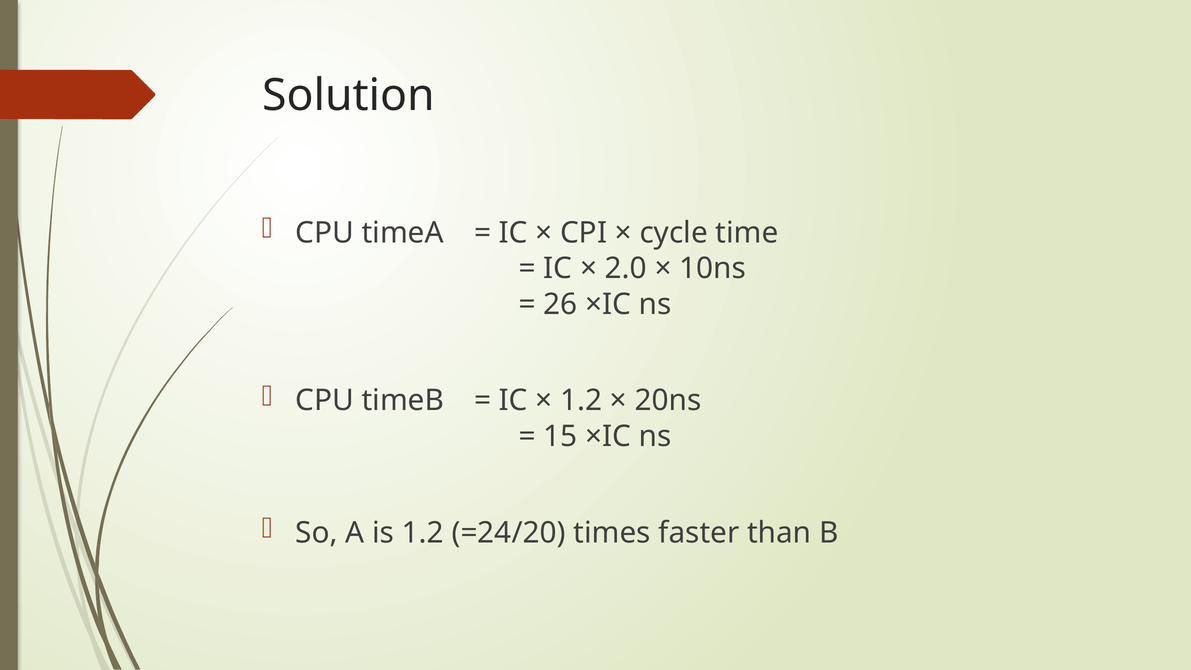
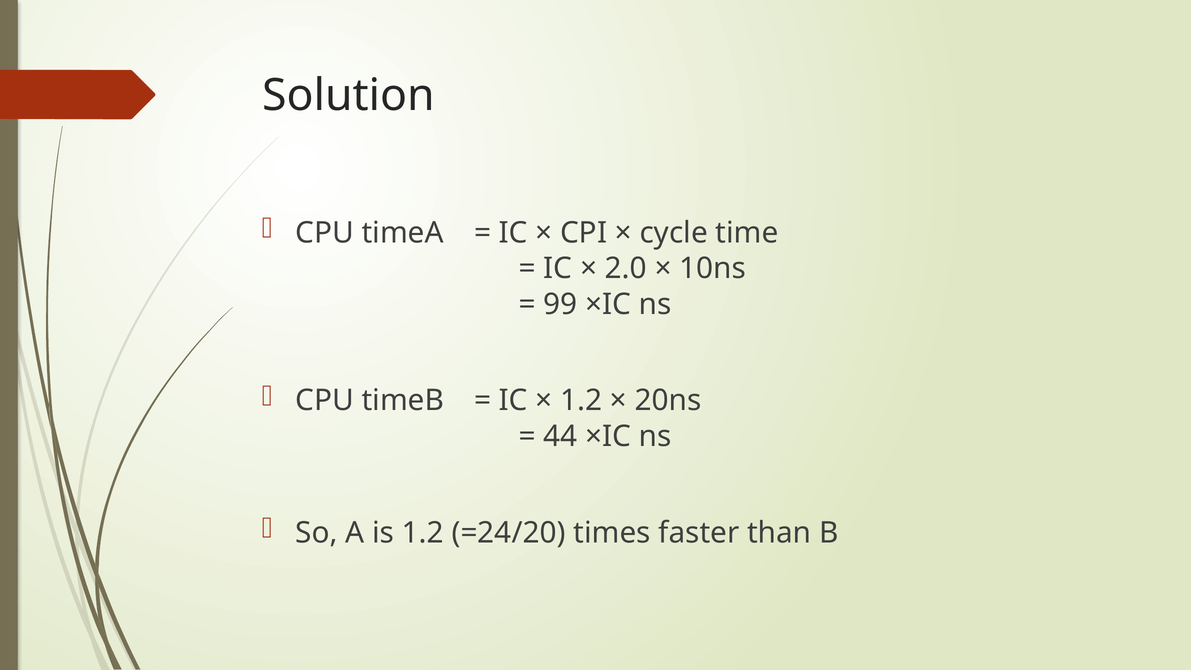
26: 26 -> 99 (560, 304)
15: 15 -> 44 (560, 436)
